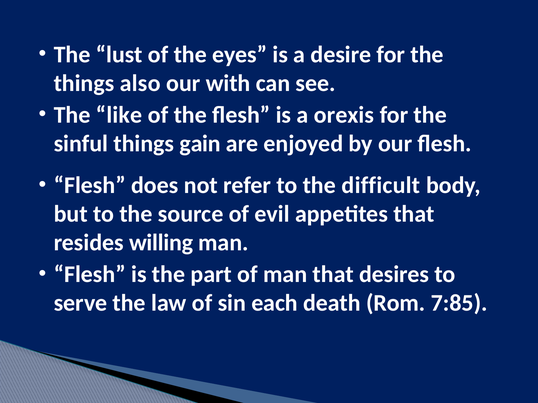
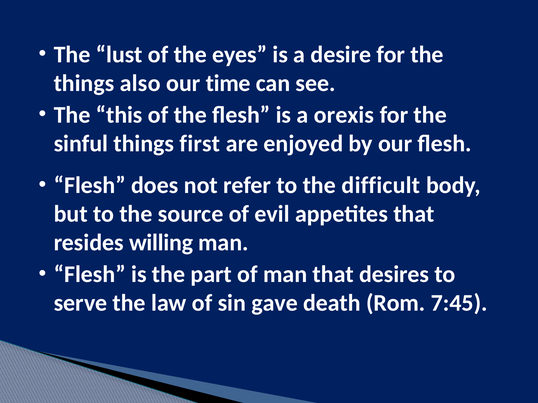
with: with -> time (228, 83)
like: like -> this (119, 115)
gain: gain -> first (200, 144)
each: each -> gave (275, 303)
7:85: 7:85 -> 7:45 (459, 303)
